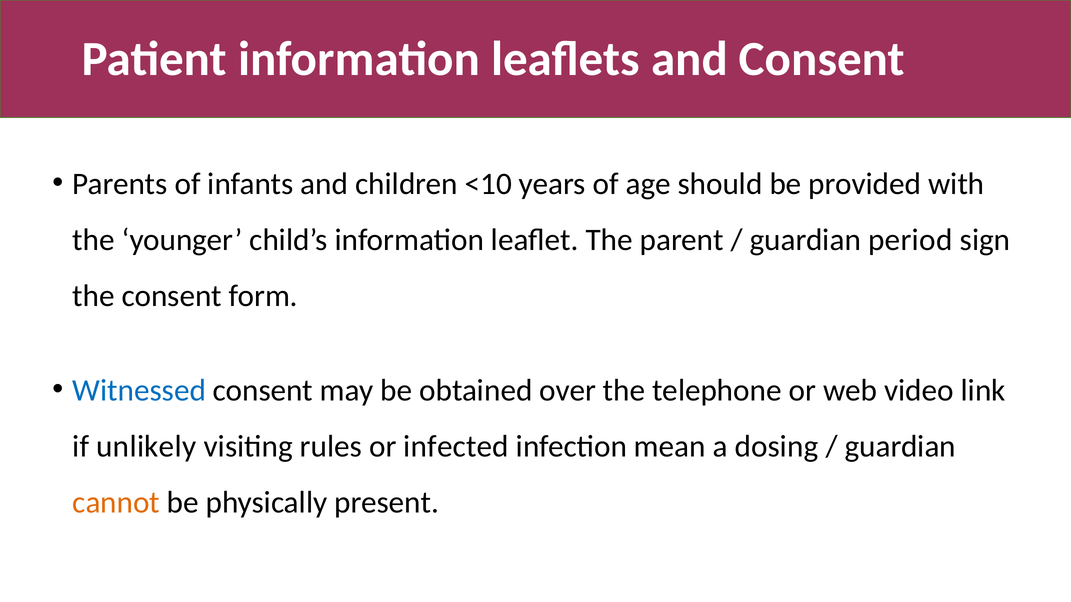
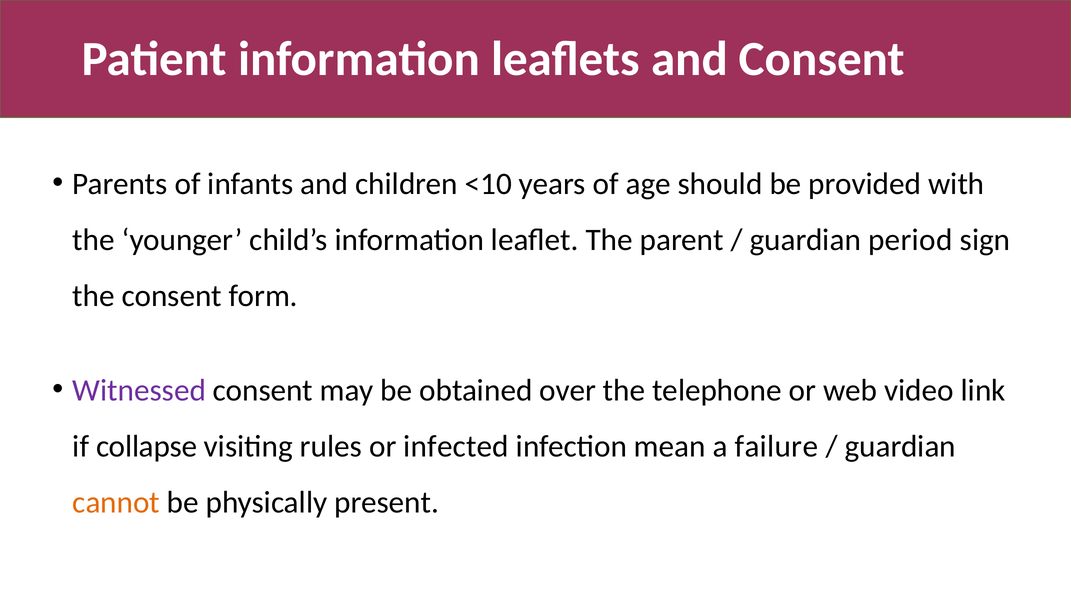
Witnessed colour: blue -> purple (139, 391)
unlikely: unlikely -> collapse (147, 447)
dosing: dosing -> failure (776, 447)
